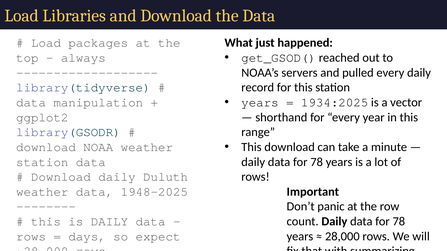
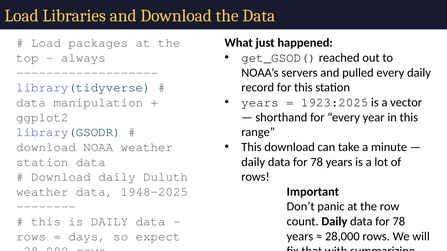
1934:2025: 1934:2025 -> 1923:2025 (335, 103)
